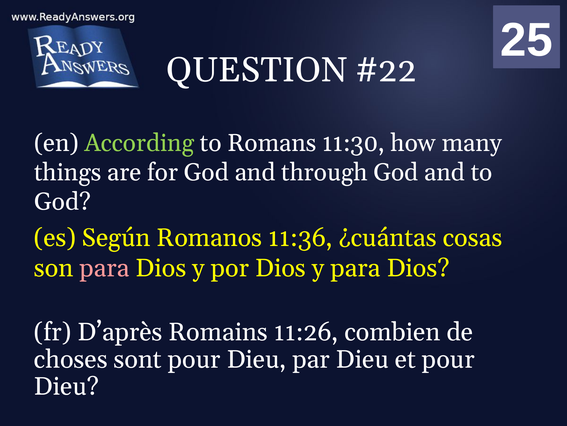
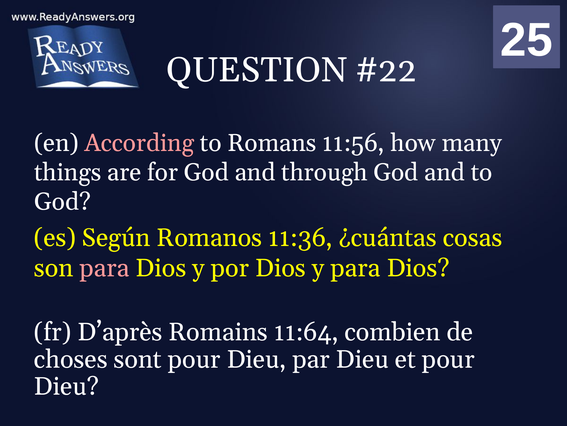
According colour: light green -> pink (139, 143)
11:30: 11:30 -> 11:56 (353, 143)
11:26: 11:26 -> 11:64 (306, 332)
